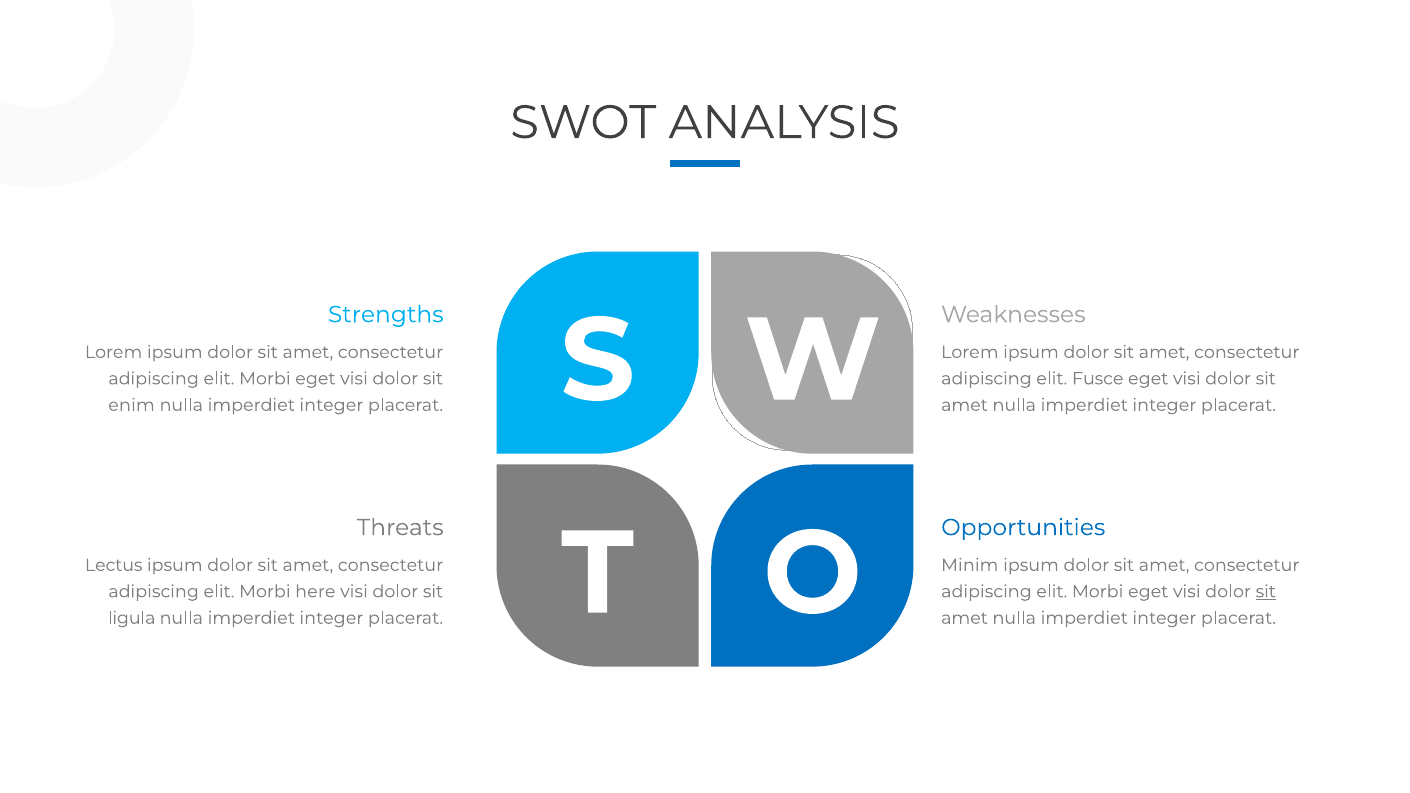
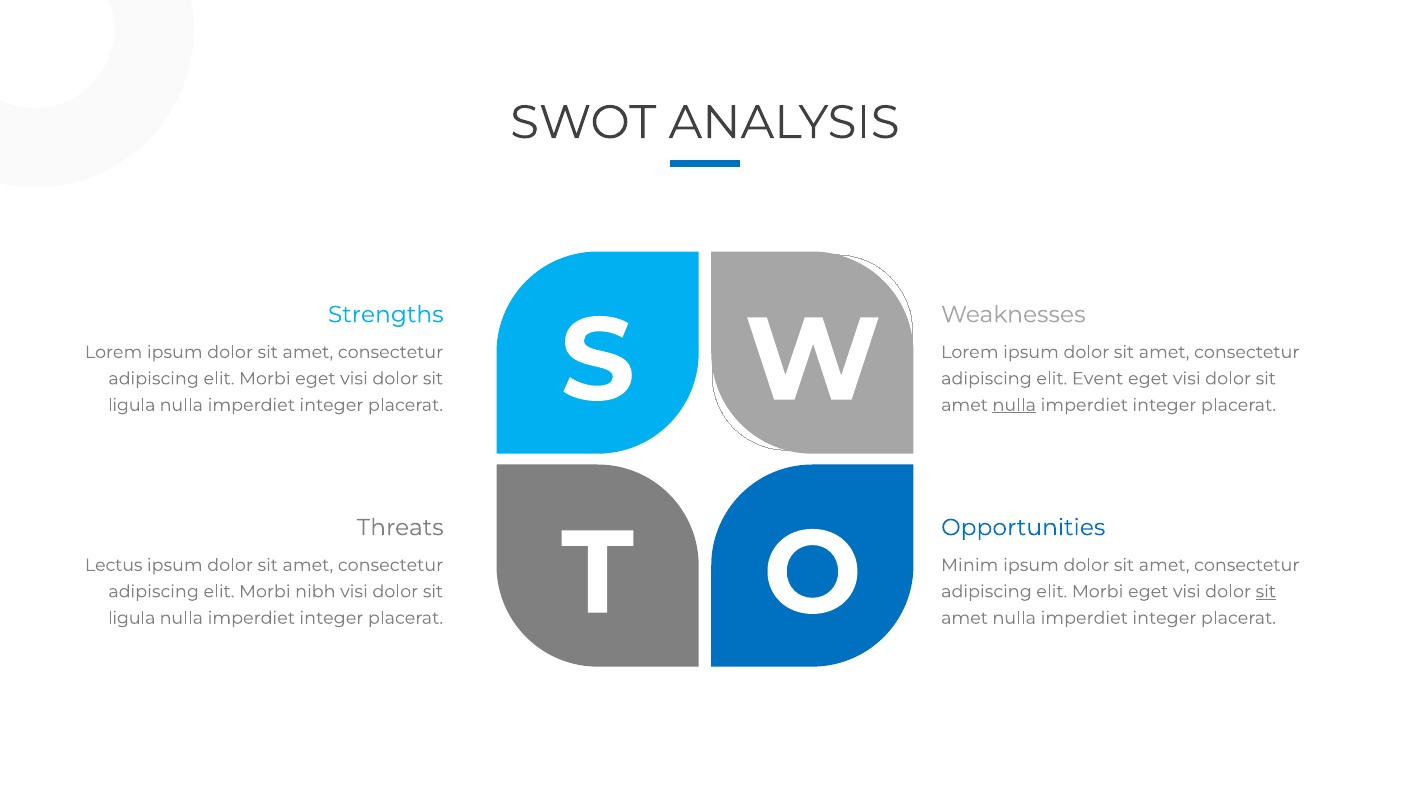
Fusce: Fusce -> Event (1098, 379)
enim: enim -> ligula (132, 405)
nulla underline: none -> present (1014, 405)
here: here -> nibh (315, 592)
